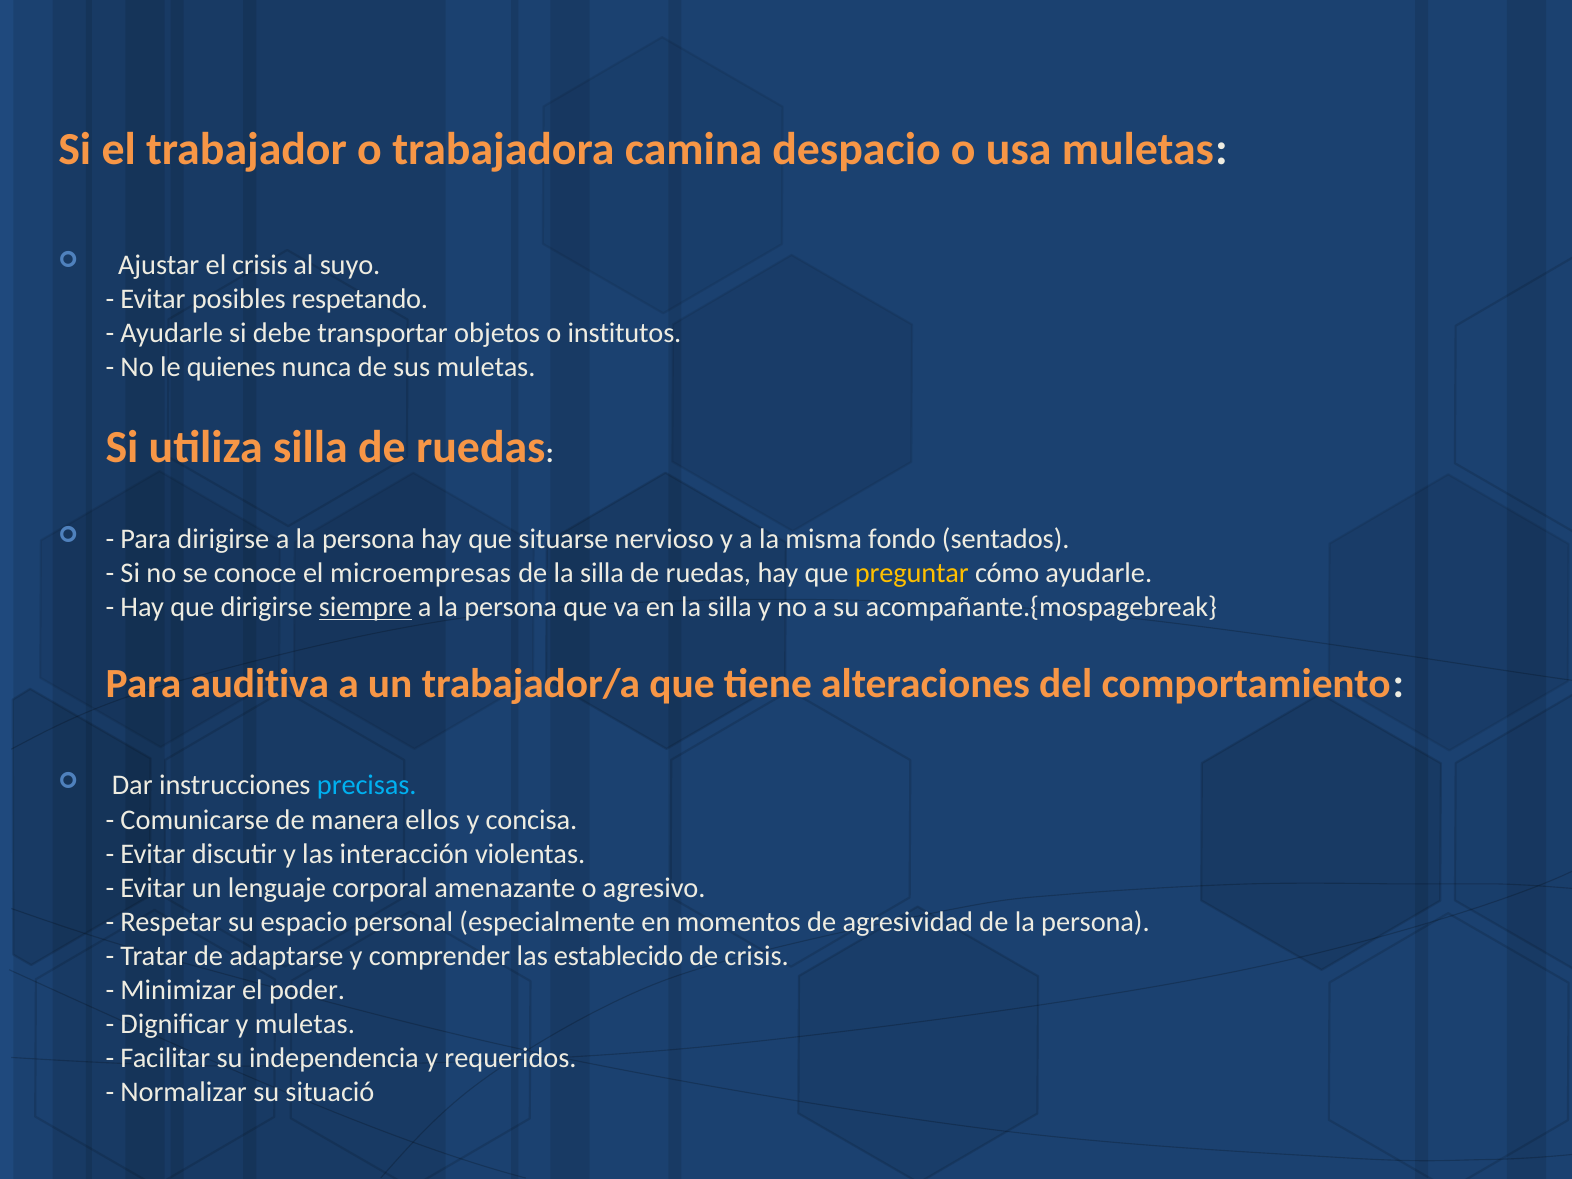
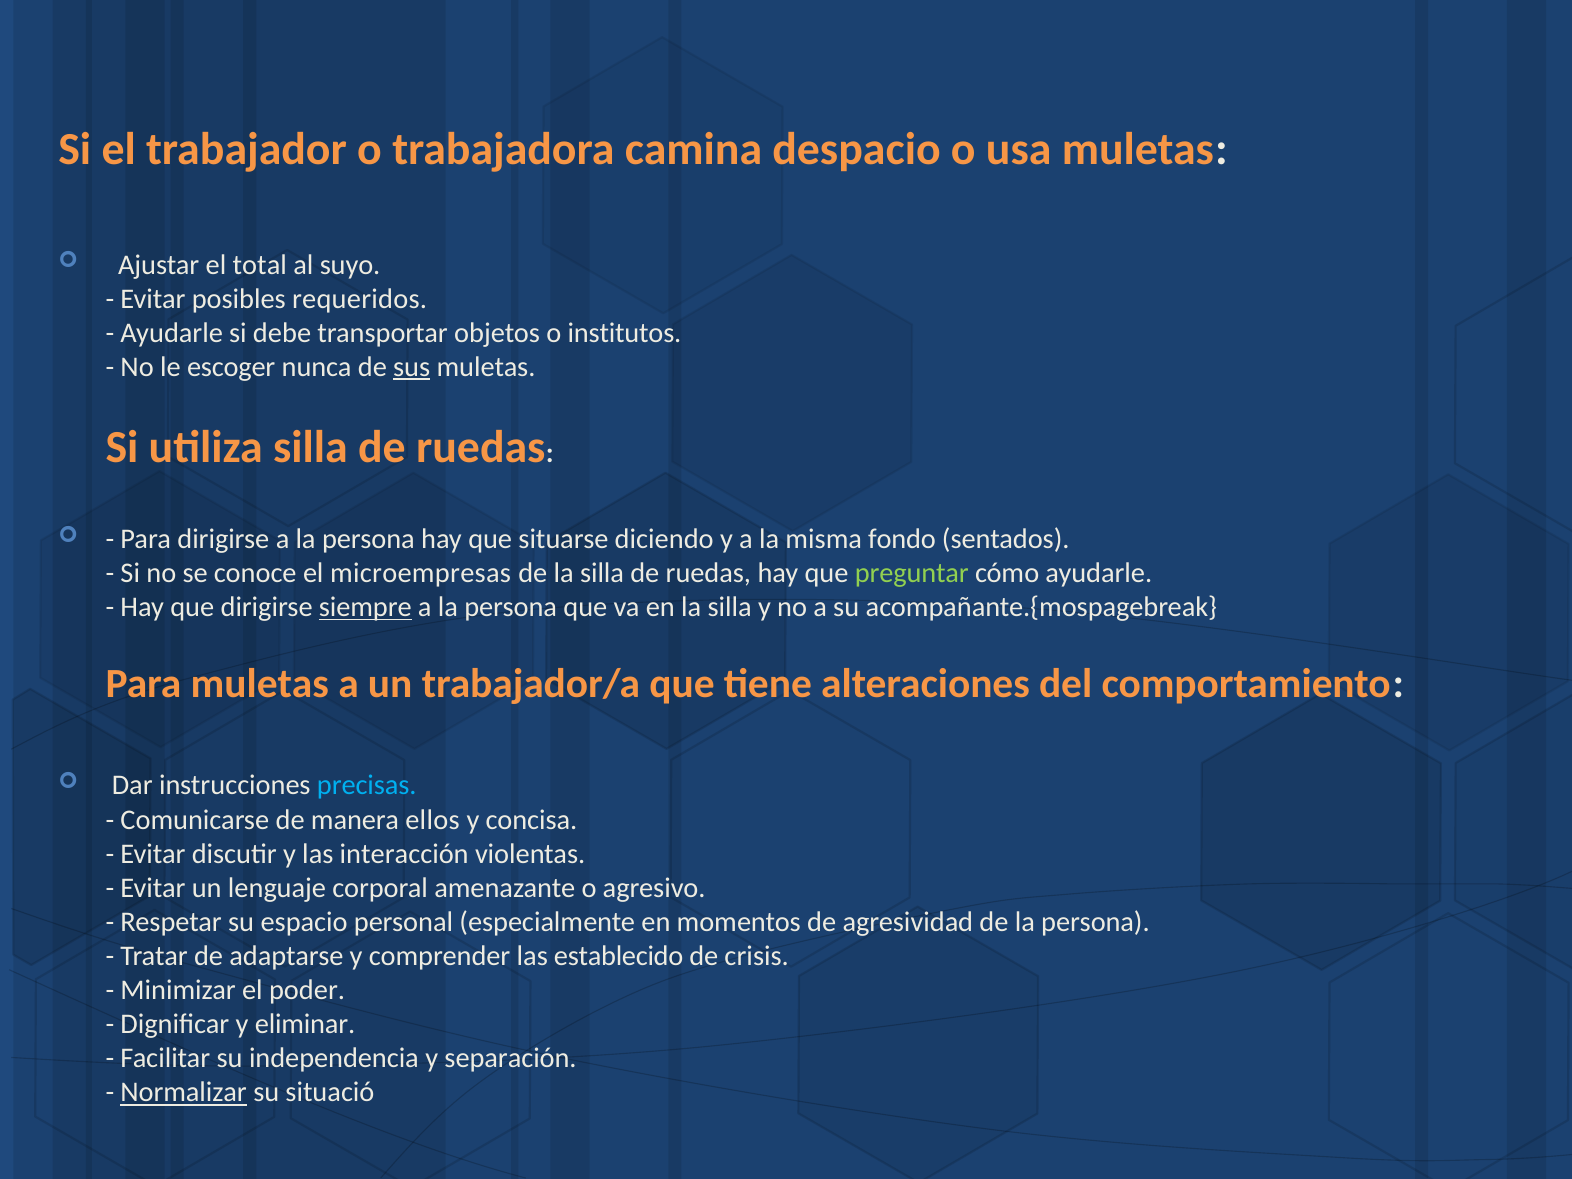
el crisis: crisis -> total (260, 265)
respetando: respetando -> requeridos (360, 299)
quienes: quienes -> escoger (231, 367)
sus underline: none -> present (412, 367)
nervioso: nervioso -> diciendo (664, 539)
preguntar colour: yellow -> light green (912, 573)
Para auditiva: auditiva -> muletas (260, 684)
y muletas: muletas -> eliminar (305, 1024)
requeridos: requeridos -> separación (511, 1058)
Normalizar underline: none -> present (184, 1092)
